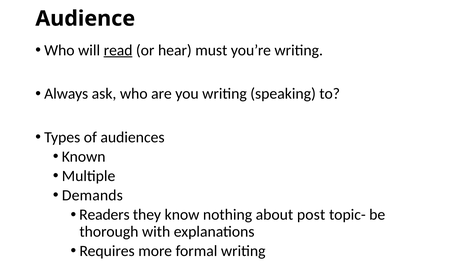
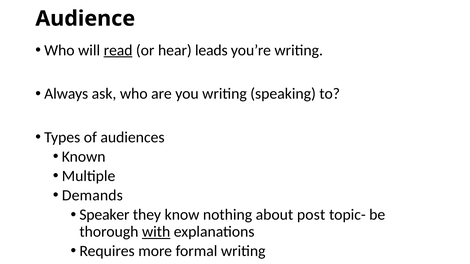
must: must -> leads (211, 50)
Readers: Readers -> Speaker (104, 215)
with underline: none -> present (156, 232)
